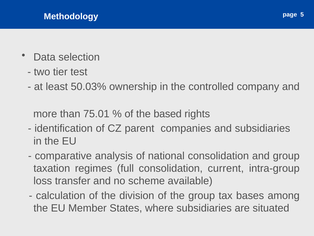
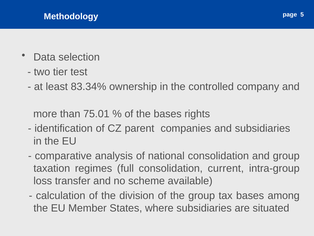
50.03%: 50.03% -> 83.34% (89, 86)
the based: based -> bases (168, 114)
